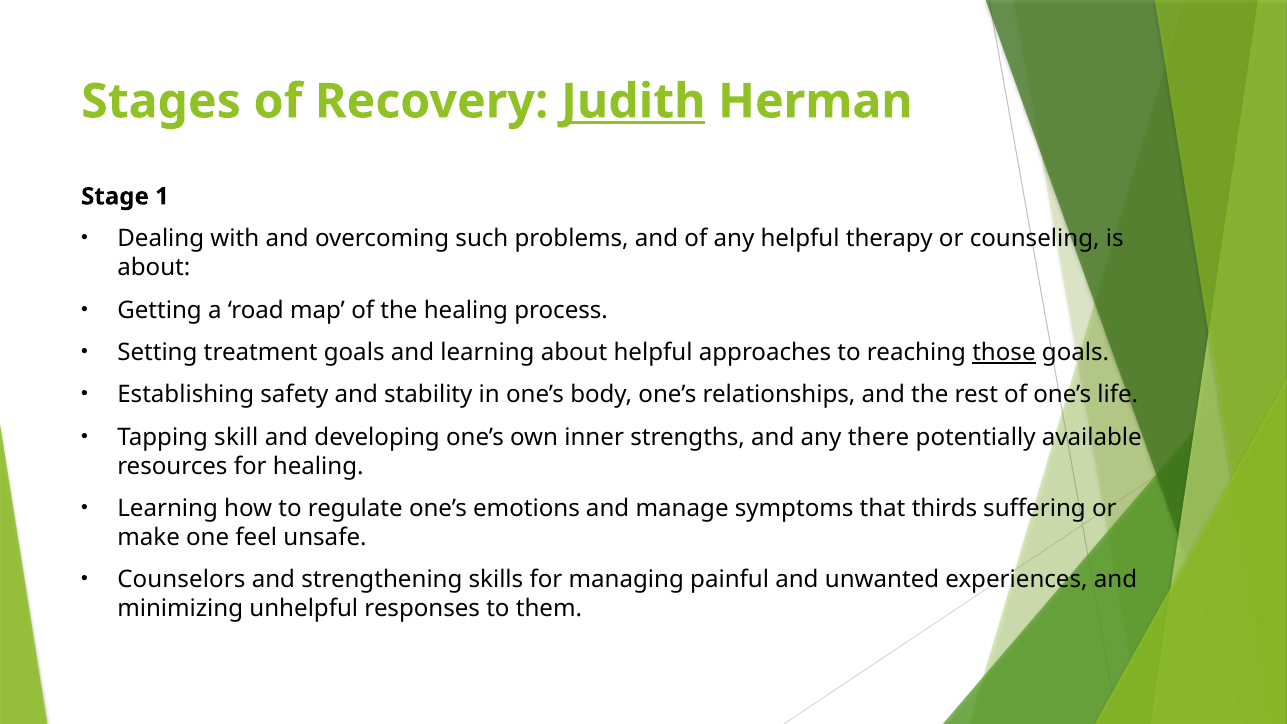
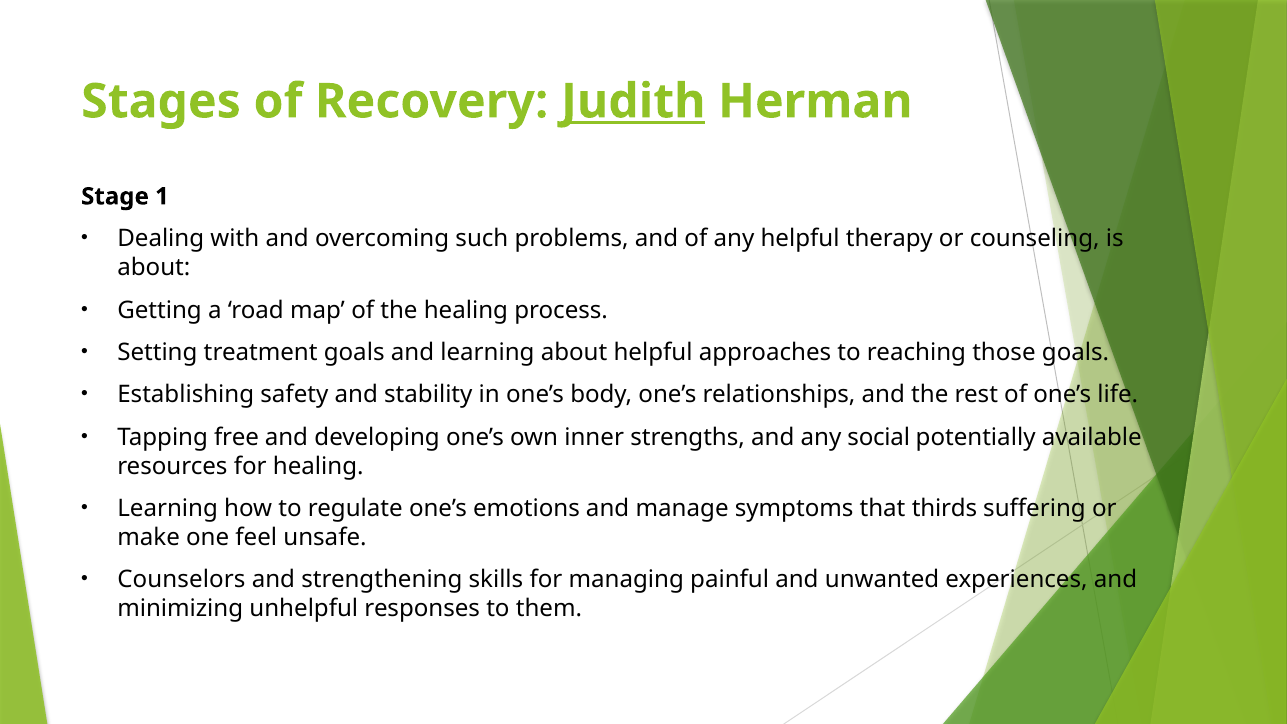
those underline: present -> none (1004, 353)
skill: skill -> free (237, 437)
there: there -> social (879, 437)
